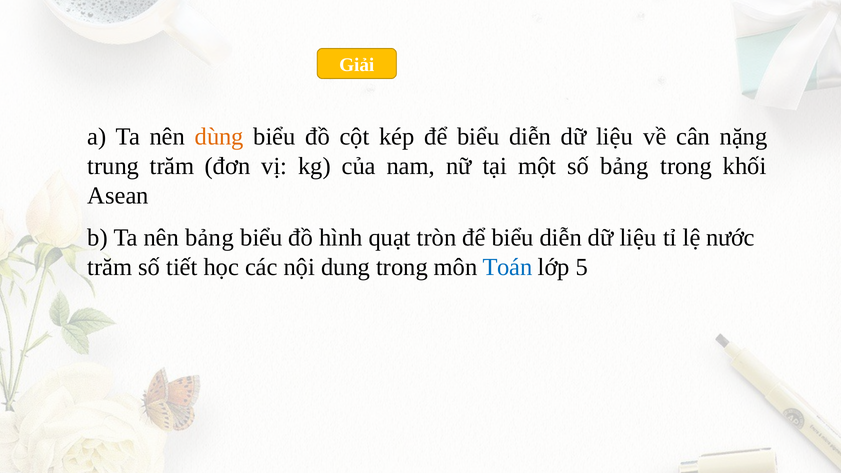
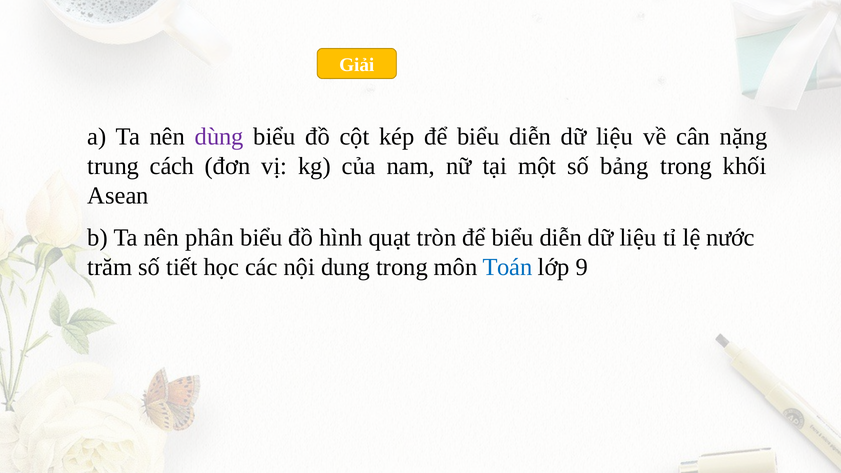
dùng colour: orange -> purple (219, 137)
trung trăm: trăm -> cách (172, 166)
nên bảng: bảng -> phân (210, 238)
5: 5 -> 9 (582, 267)
